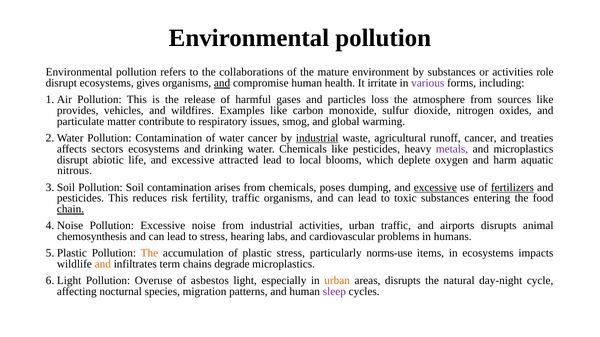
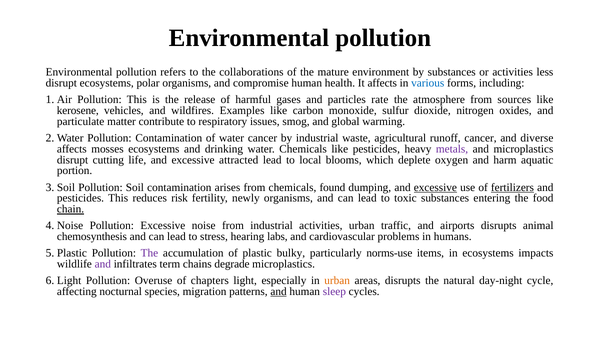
role: role -> less (545, 72)
gives: gives -> polar (148, 83)
and underline: present -> none (222, 83)
It irritate: irritate -> affects (382, 83)
various colour: purple -> blue (428, 83)
loss: loss -> rate (380, 100)
provides: provides -> kerosene (78, 111)
industrial underline: present -> none (317, 138)
treaties: treaties -> diverse (537, 138)
sectors: sectors -> mosses (107, 149)
abiotic: abiotic -> cutting (108, 160)
nitrous: nitrous -> portion (75, 171)
poses: poses -> found (332, 188)
fertility traffic: traffic -> newly (246, 199)
The colour: orange -> purple (149, 253)
plastic stress: stress -> bulky (291, 253)
and colour: orange -> purple (103, 264)
asbestos: asbestos -> chapters (210, 281)
and underline: none -> present (279, 292)
